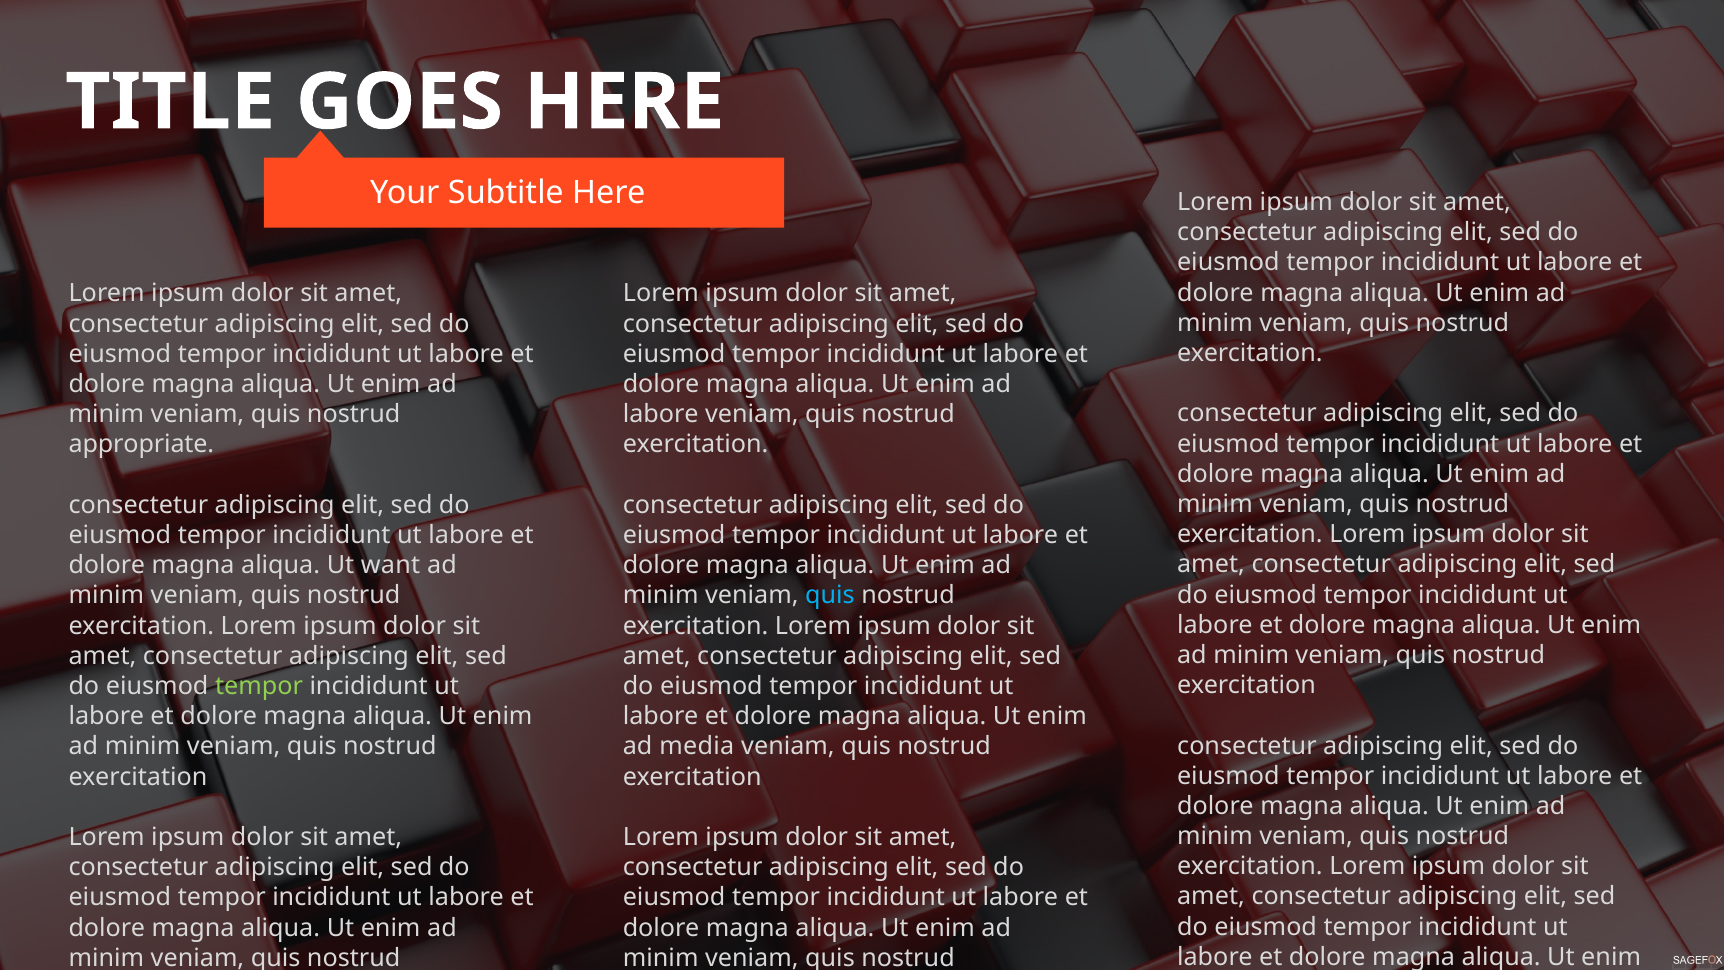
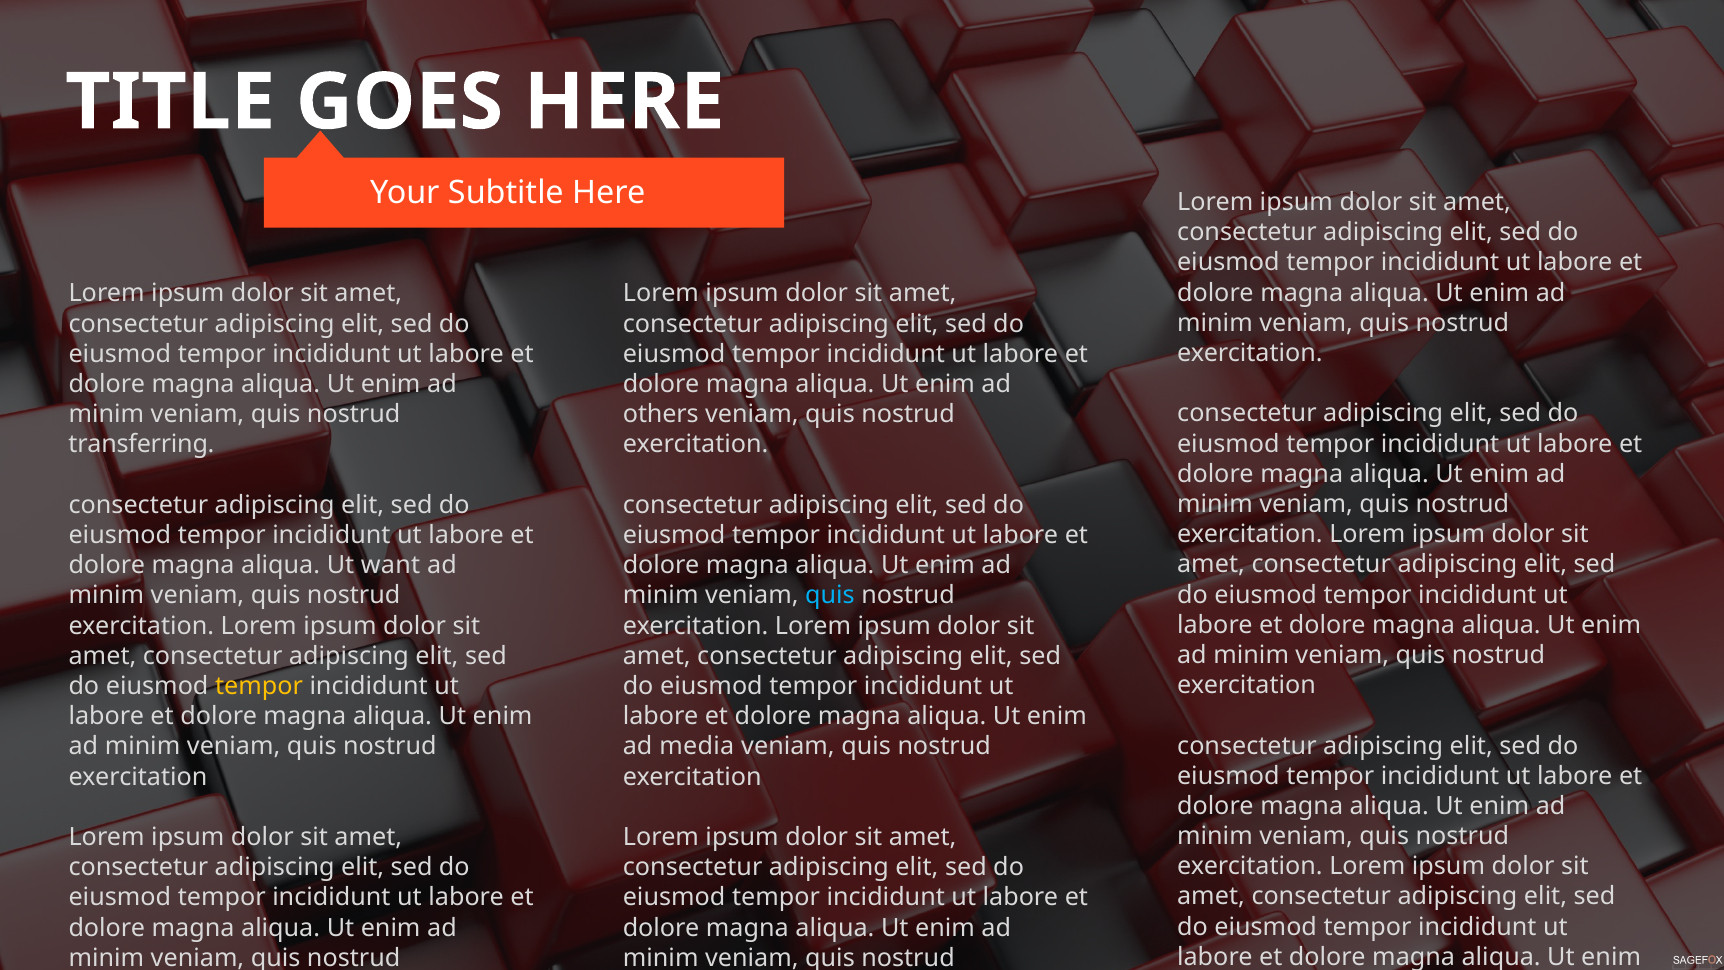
labore: labore -> others (661, 414)
appropriate: appropriate -> transferring (141, 445)
tempor colour: light green -> yellow (259, 686)
